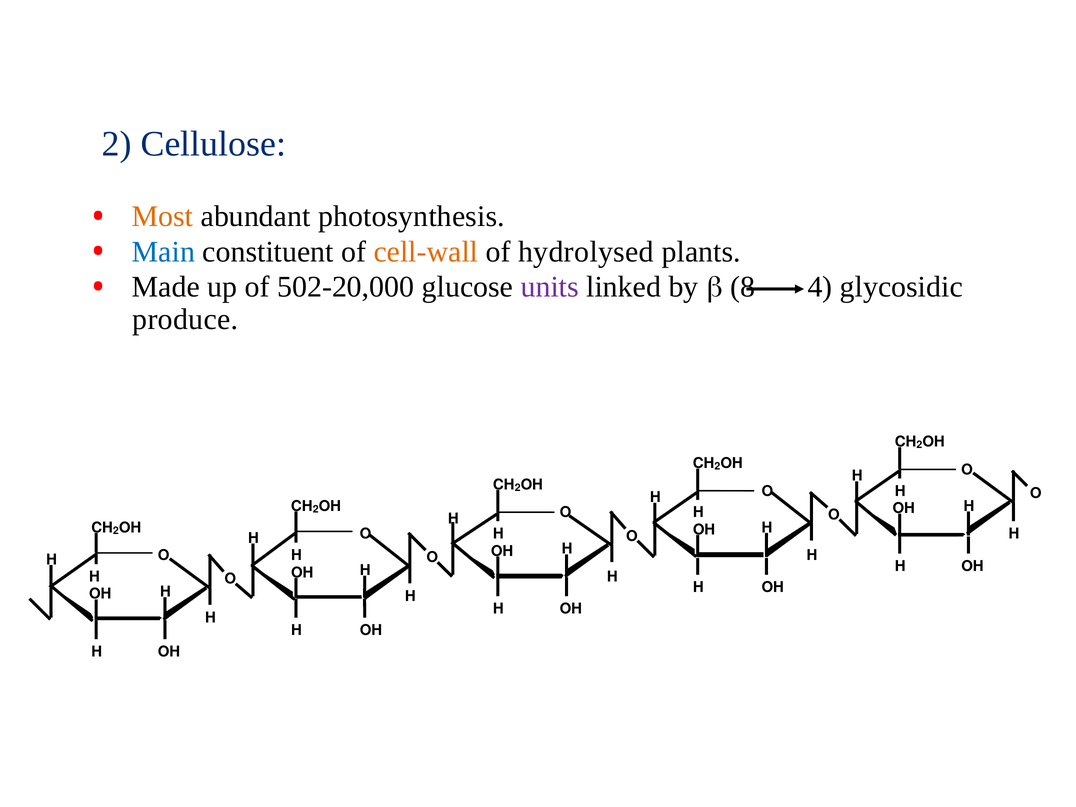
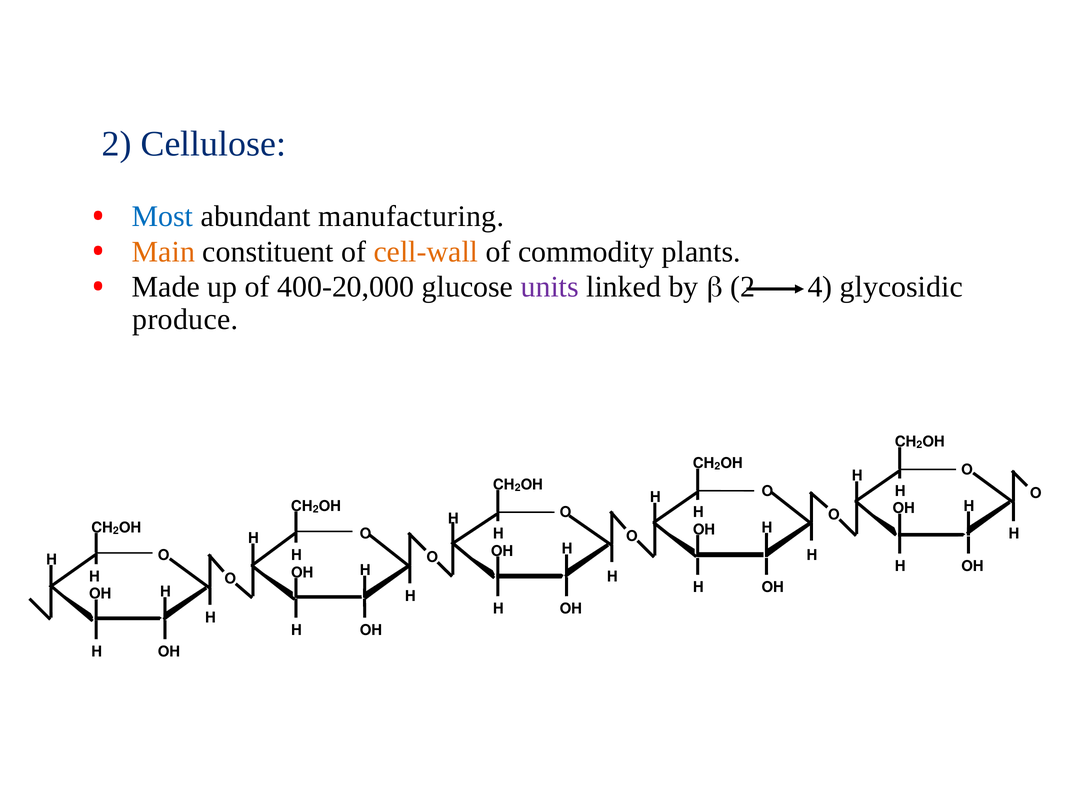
Most colour: orange -> blue (163, 216)
photosynthesis: photosynthesis -> manufacturing (411, 216)
Main colour: blue -> orange (163, 252)
hydrolysed: hydrolysed -> commodity (586, 252)
502-20,000: 502-20,000 -> 400-20,000 (346, 287)
8: 8 -> 2 (743, 287)
